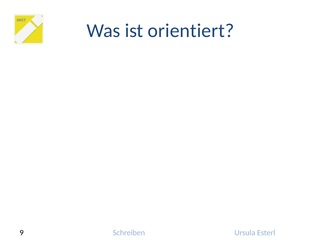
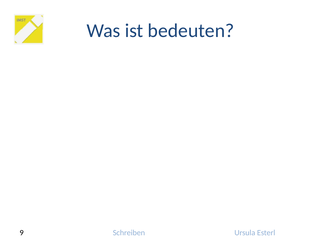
orientiert: orientiert -> bedeuten (191, 31)
